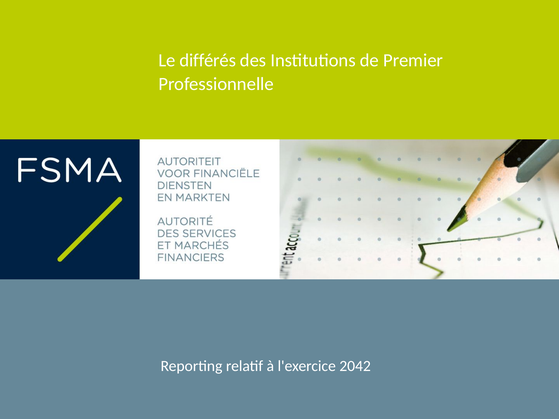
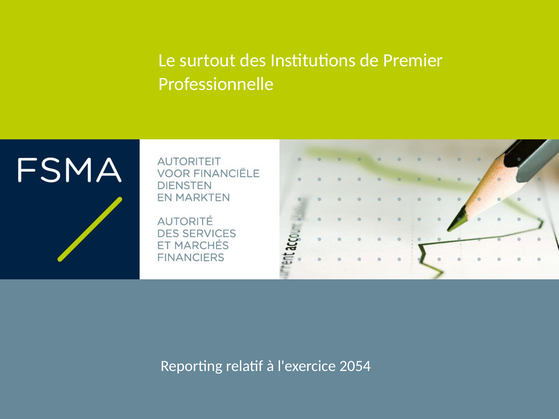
différés: différés -> surtout (208, 60)
2042: 2042 -> 2054 (355, 366)
